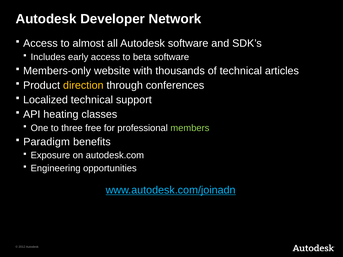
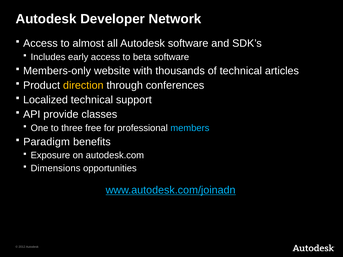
heating: heating -> provide (61, 114)
members colour: light green -> light blue (190, 128)
Engineering: Engineering -> Dimensions (56, 168)
